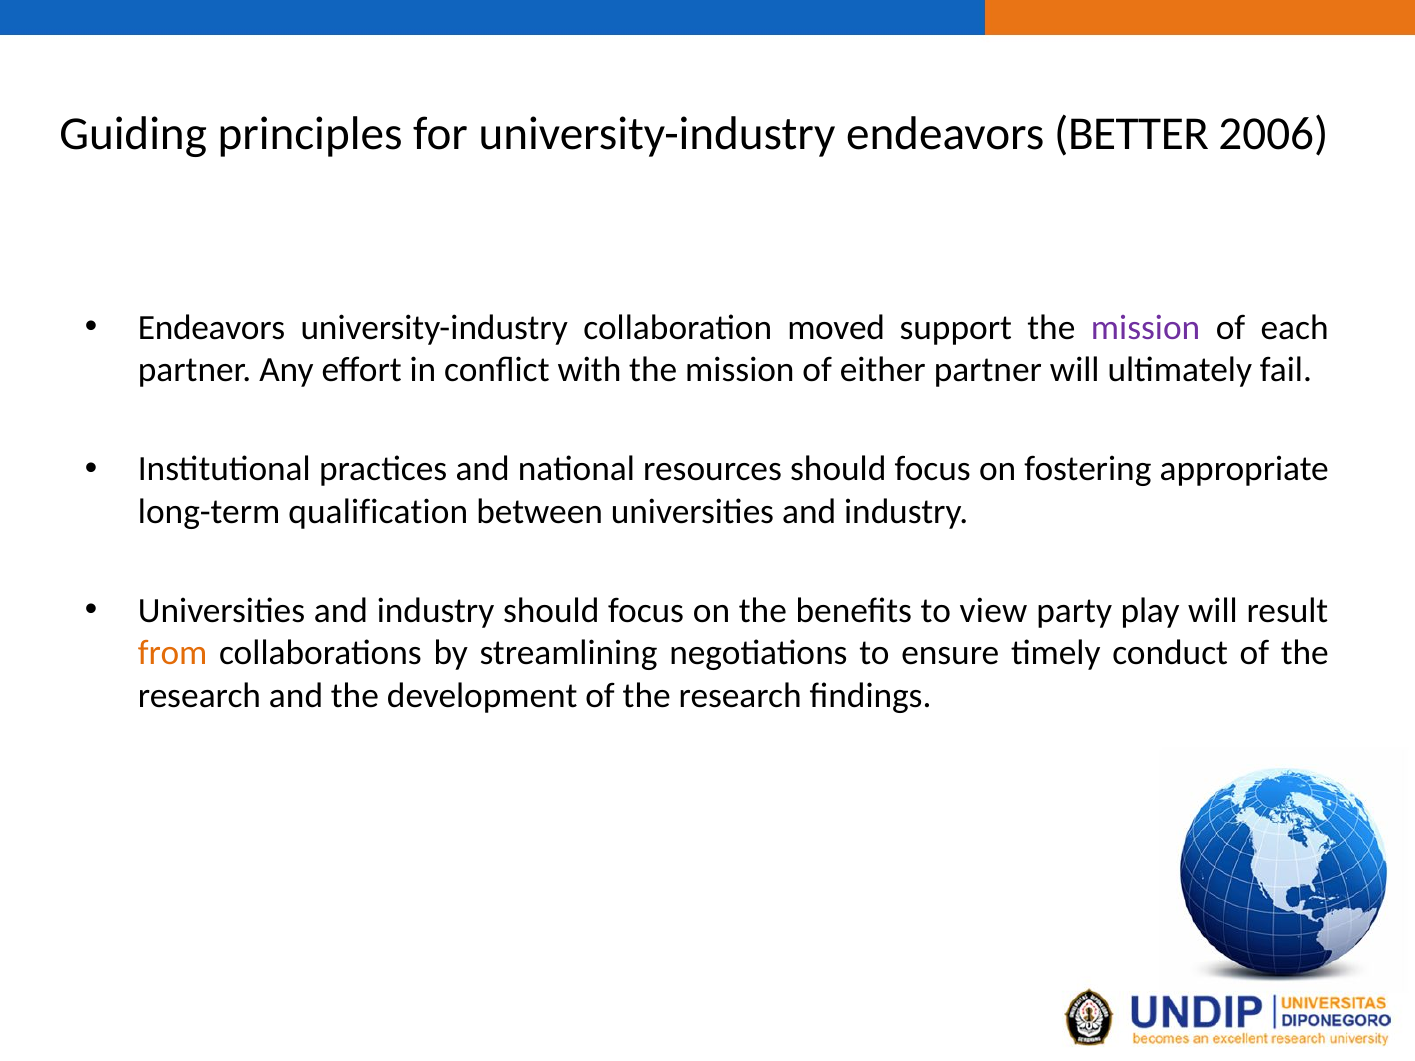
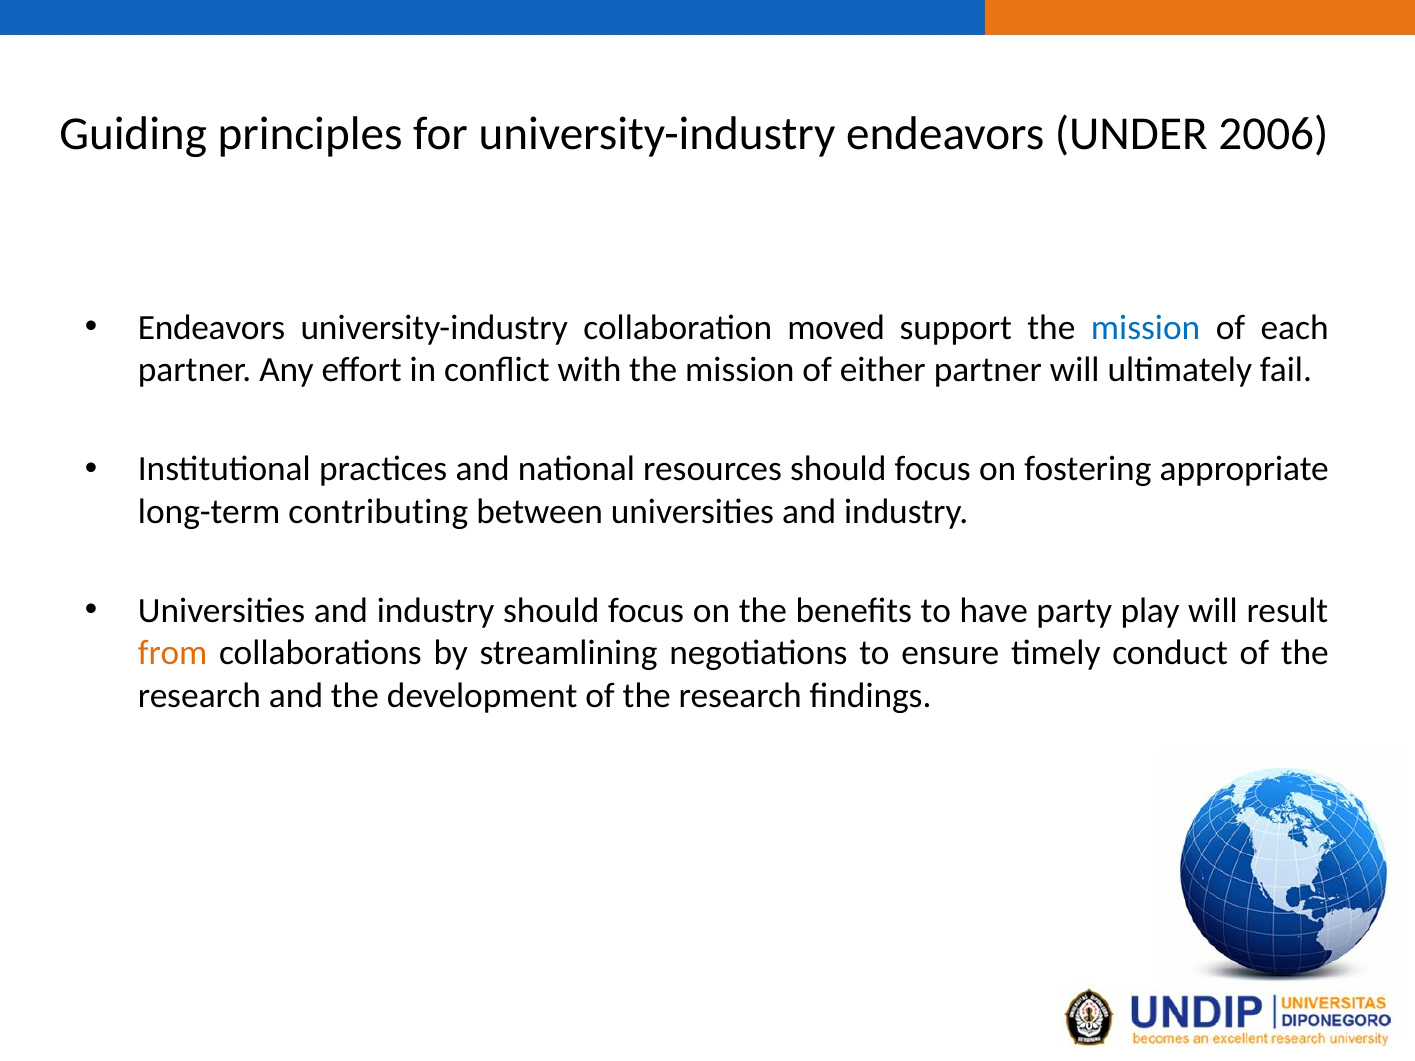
BETTER: BETTER -> UNDER (1131, 134)
mission colour: purple -> blue (1146, 328)
qualification: qualification -> contributing (378, 512)
view: view -> have (994, 611)
